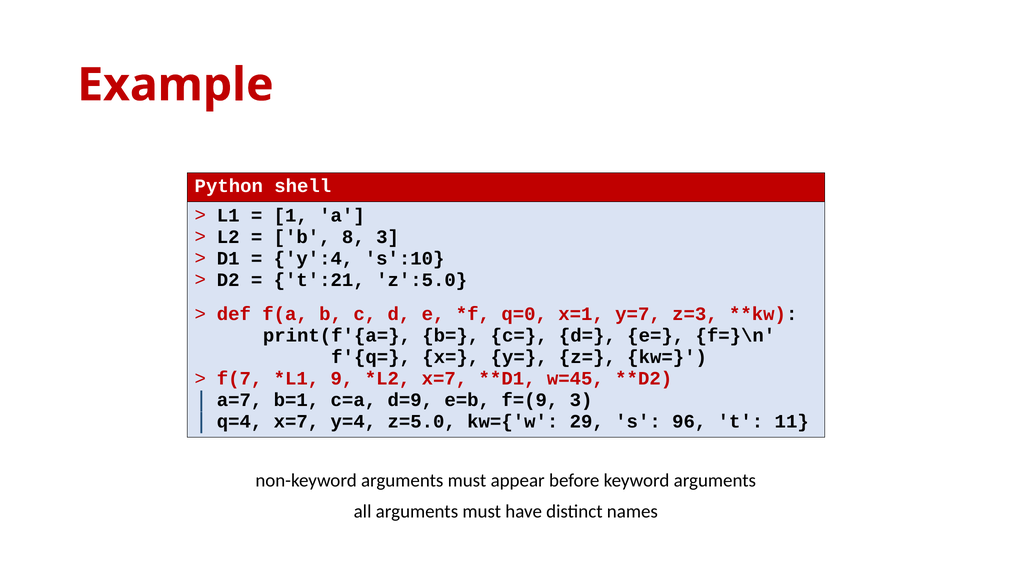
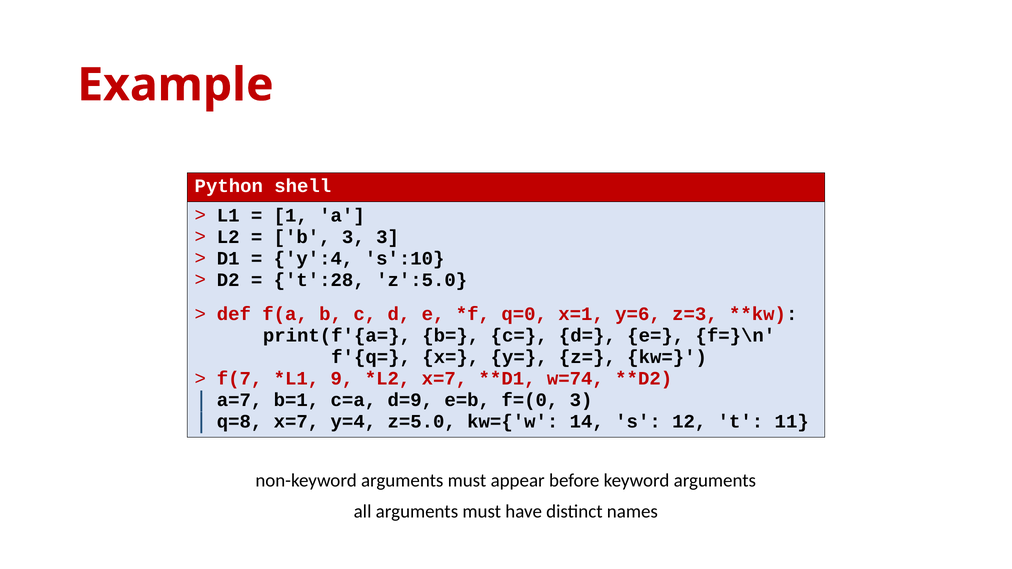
b 8: 8 -> 3 (353, 237)
t':21: t':21 -> t':28 (319, 280)
y=7: y=7 -> y=6 (638, 314)
w=45: w=45 -> w=74 (575, 379)
f=(9: f=(9 -> f=(0 (530, 400)
q=4: q=4 -> q=8 (240, 422)
29: 29 -> 14 (587, 422)
96: 96 -> 12 (689, 422)
